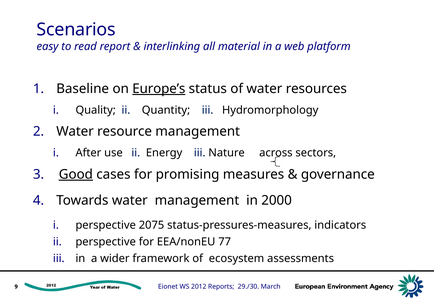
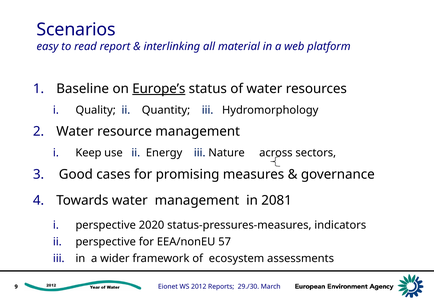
After: After -> Keep (88, 153)
Good underline: present -> none (76, 174)
2000: 2000 -> 2081 (277, 200)
2075: 2075 -> 2020 (152, 225)
77: 77 -> 57 (225, 241)
